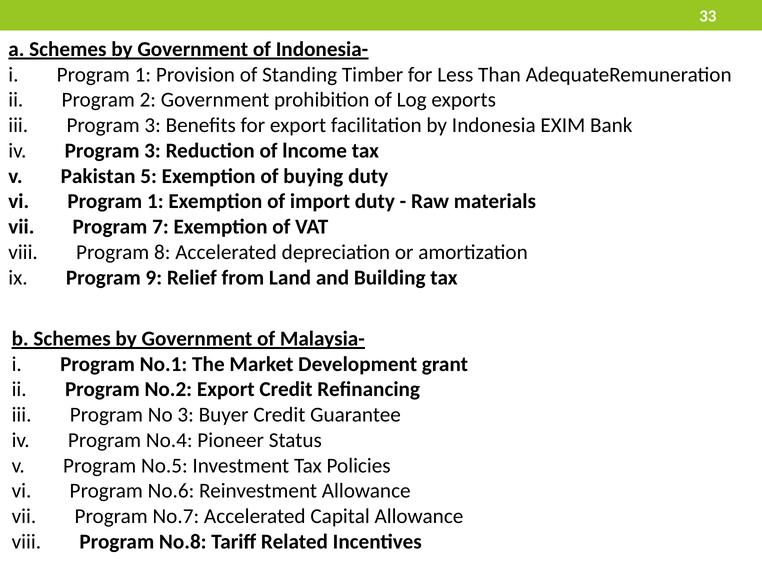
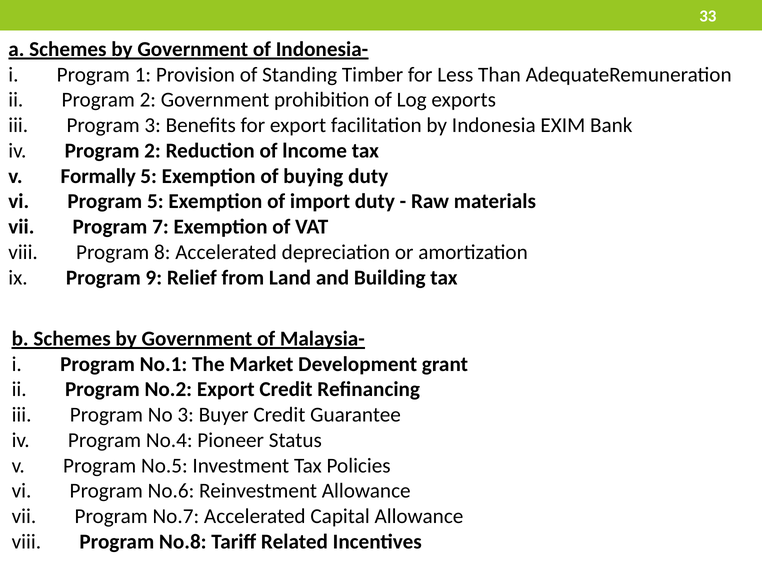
iv Program 3: 3 -> 2 (153, 151)
Pakistan: Pakistan -> Formally (98, 176)
vi Program 1: 1 -> 5 (155, 202)
